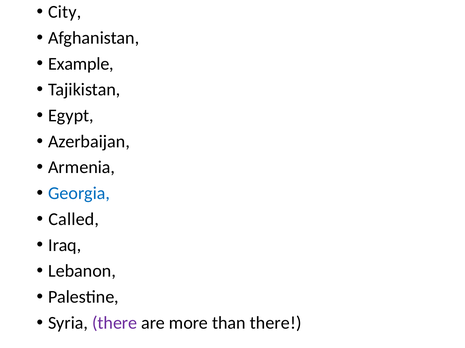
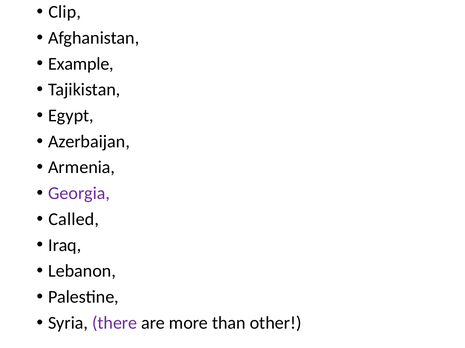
City: City -> Clip (65, 12)
Georgia colour: blue -> purple (79, 194)
than there: there -> other (276, 323)
